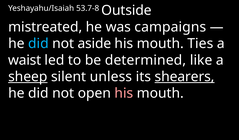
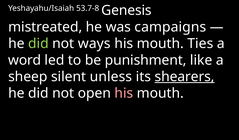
Outside: Outside -> Genesis (126, 10)
did colour: light blue -> light green (38, 44)
aside: aside -> ways (94, 44)
waist: waist -> word (25, 60)
determined: determined -> punishment (146, 60)
sheep underline: present -> none (28, 77)
